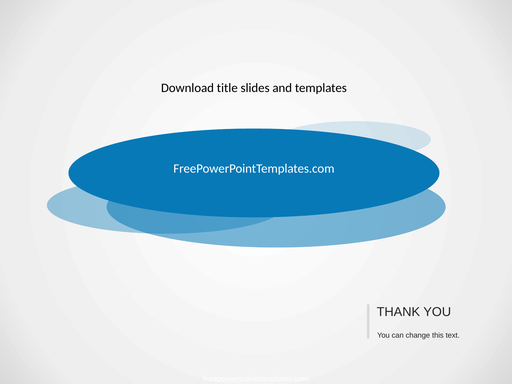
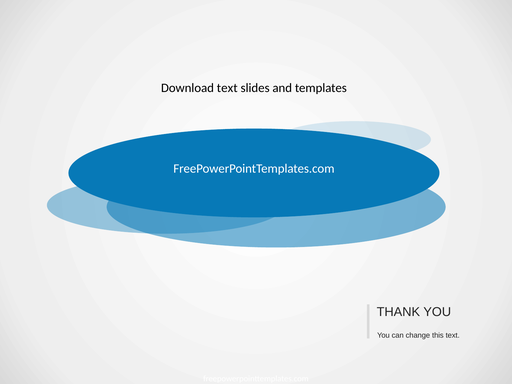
Download title: title -> text (227, 88)
